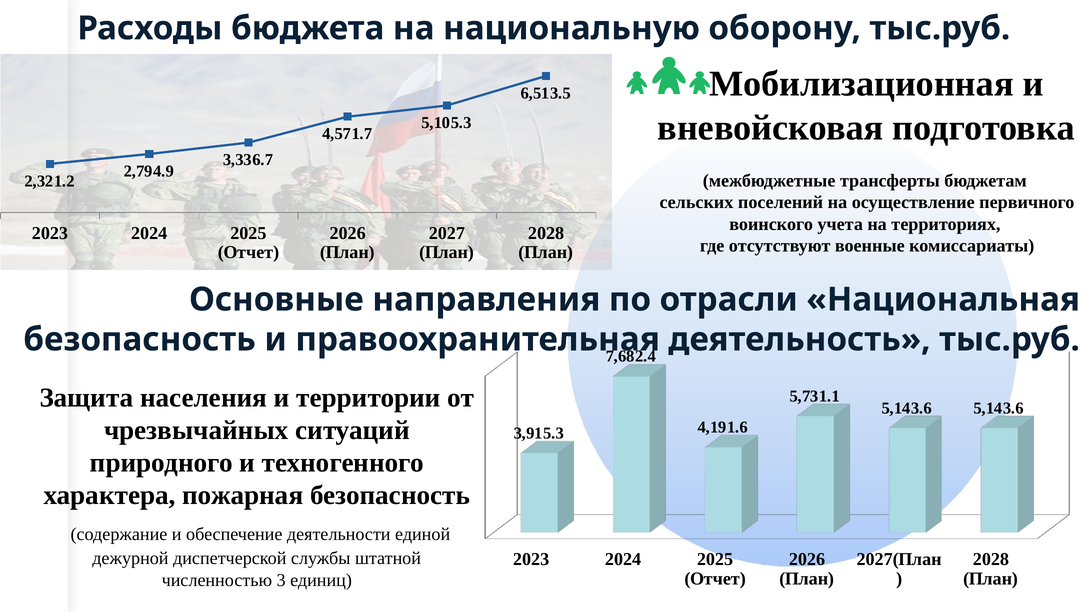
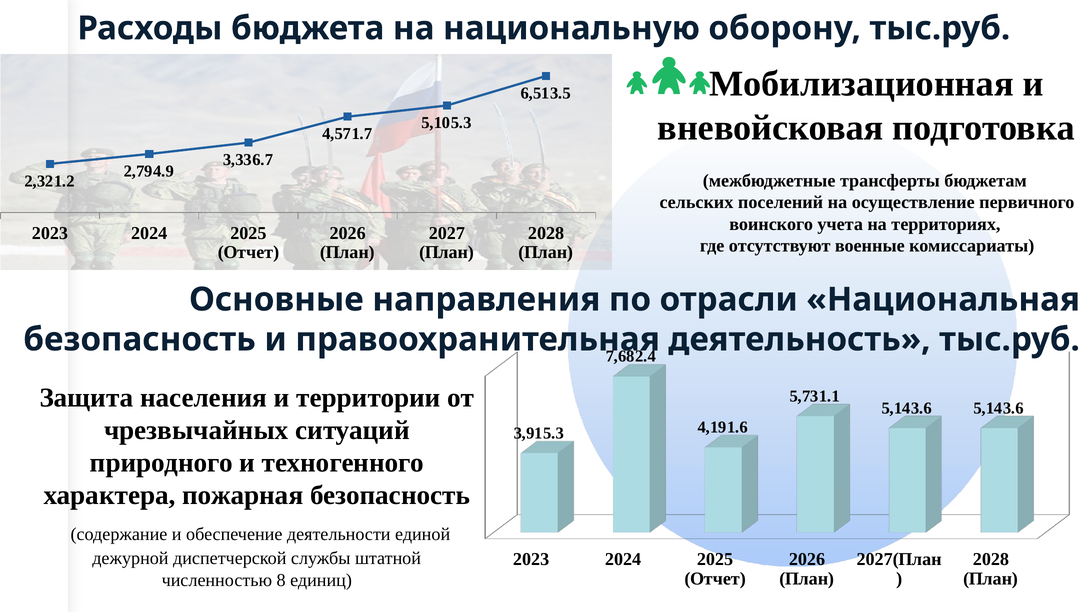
3: 3 -> 8 (281, 580)
